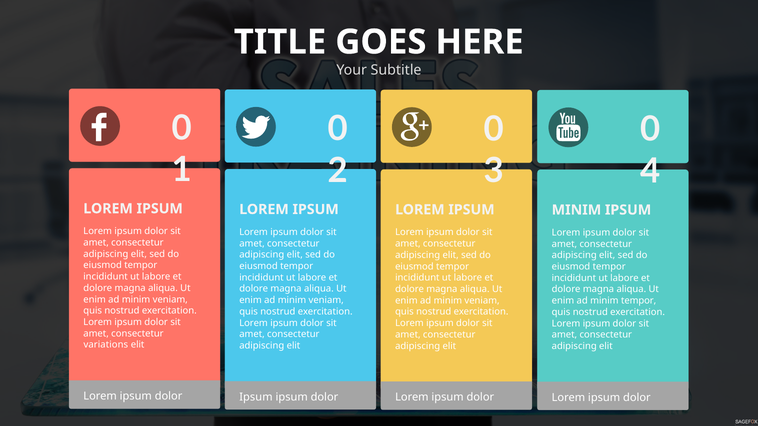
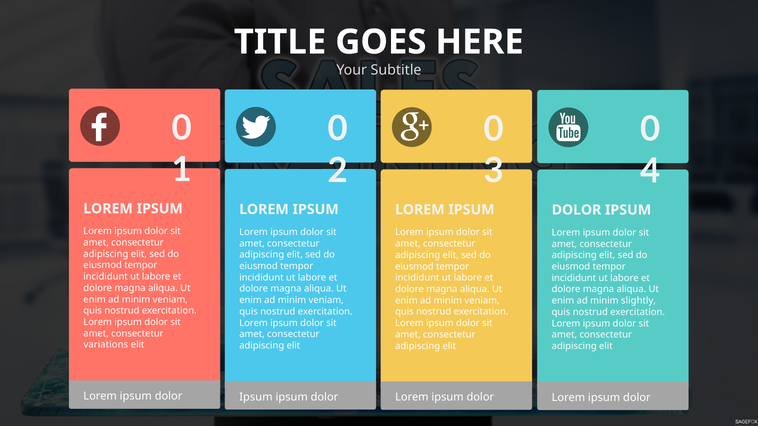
MINIM: MINIM -> DOLOR (577, 210)
minim tempor: tempor -> slightly (639, 301)
